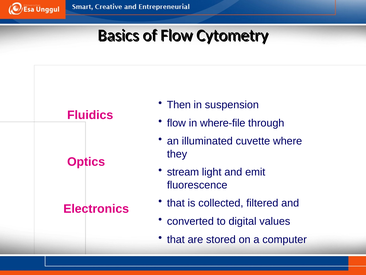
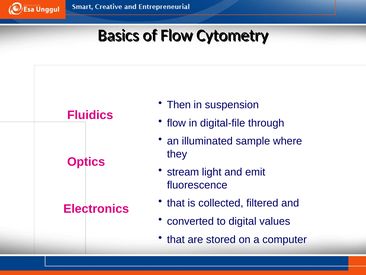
where-file: where-file -> digital-file (223, 123)
cuvette: cuvette -> sample (253, 141)
